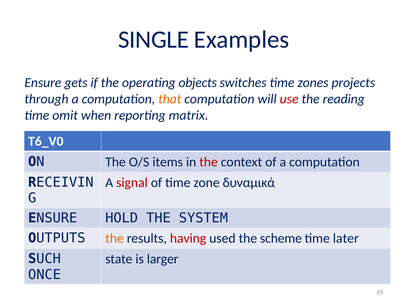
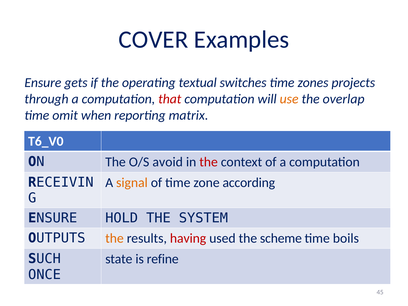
SINGLE: SINGLE -> COVER (153, 39)
objects: objects -> textual (198, 83)
that colour: orange -> red (170, 99)
use colour: red -> orange (289, 99)
reading: reading -> overlap (344, 99)
items: items -> avoid (168, 162)
signal colour: red -> orange (132, 183)
δυναμικά: δυναμικά -> according (249, 183)
later: later -> boils (346, 238)
larger: larger -> refine (163, 259)
